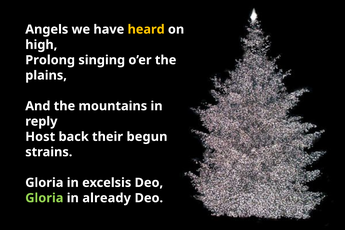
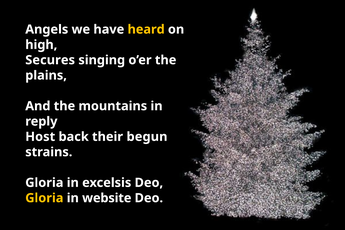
Prolong: Prolong -> Secures (50, 60)
Gloria colour: light green -> yellow (44, 198)
already: already -> website (107, 198)
